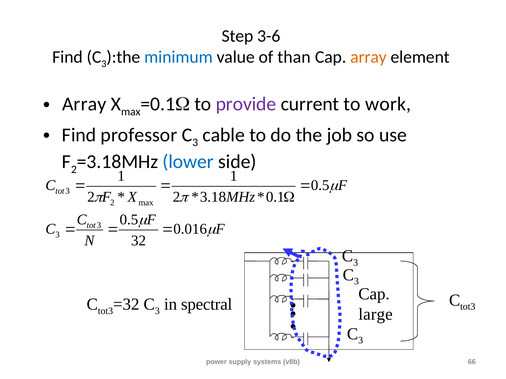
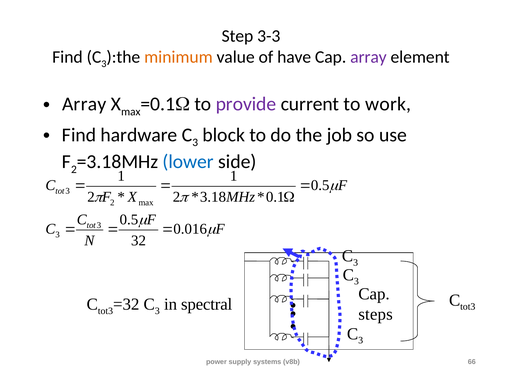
3-6: 3-6 -> 3-3 (269, 36)
minimum colour: blue -> orange (178, 57)
than: than -> have (294, 57)
array colour: orange -> purple (368, 57)
professor: professor -> hardware (139, 135)
cable: cable -> block (224, 135)
large: large -> steps (376, 315)
